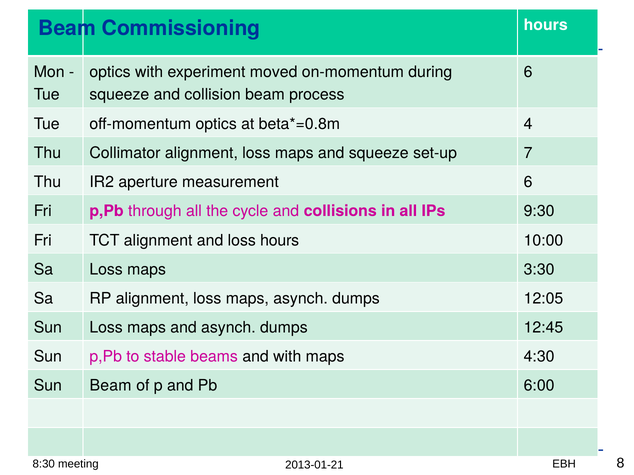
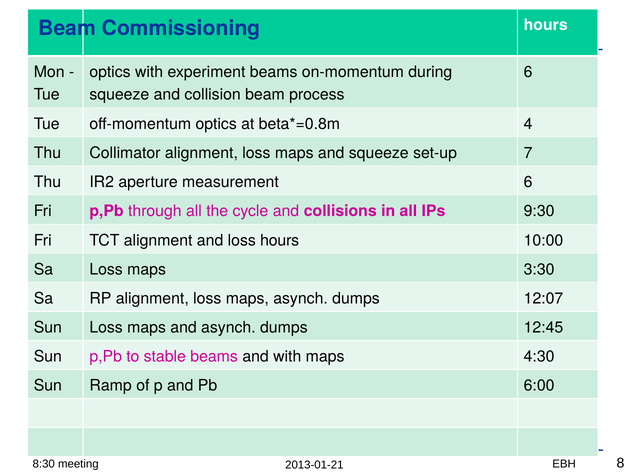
experiment moved: moved -> beams (274, 72)
12:05: 12:05 -> 12:07 (544, 299)
Sun Beam: Beam -> Ramp (111, 386)
